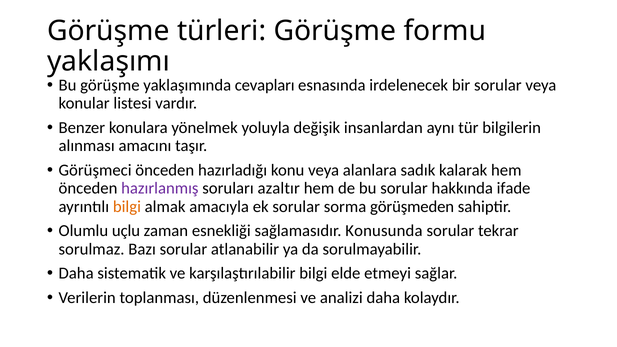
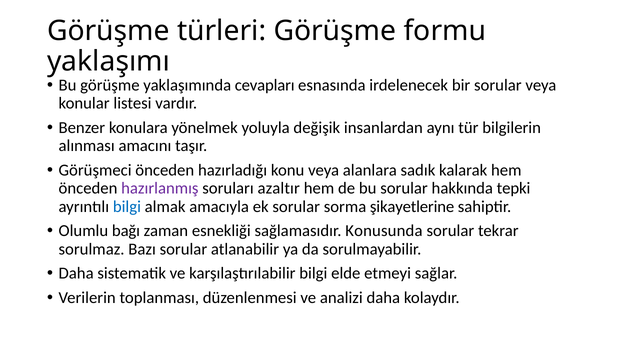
ifade: ifade -> tepki (514, 188)
bilgi colour: orange -> blue (127, 207)
görüşmeden: görüşmeden -> şikayetlerine (412, 207)
uçlu: uçlu -> bağı (126, 231)
